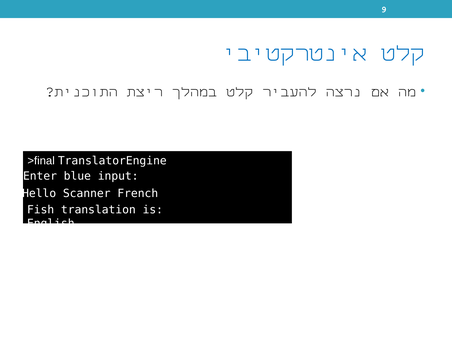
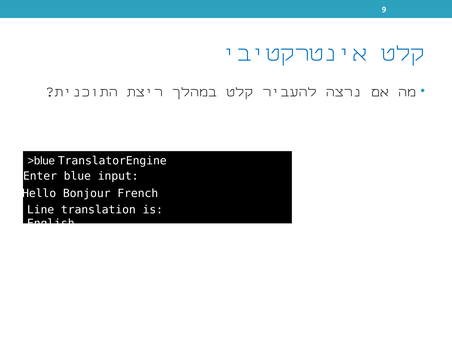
>final: >final -> >blue (41, 161)
Scanner: Scanner -> Bonjour (87, 193)
Fish: Fish -> Line (41, 210)
